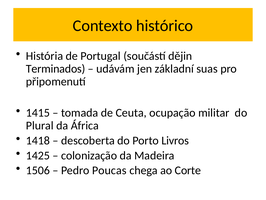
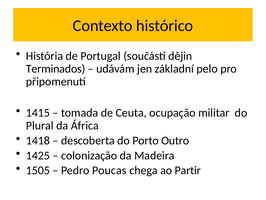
suas: suas -> pelo (207, 69)
Livros: Livros -> Outro (175, 140)
1506: 1506 -> 1505 (38, 170)
Corte: Corte -> Partir (188, 170)
